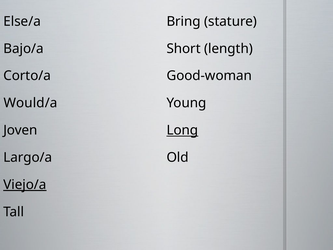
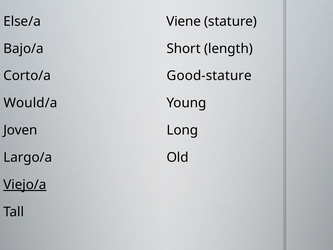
Bring: Bring -> Viene (184, 21)
Good-woman: Good-woman -> Good-stature (209, 76)
Long underline: present -> none (182, 130)
